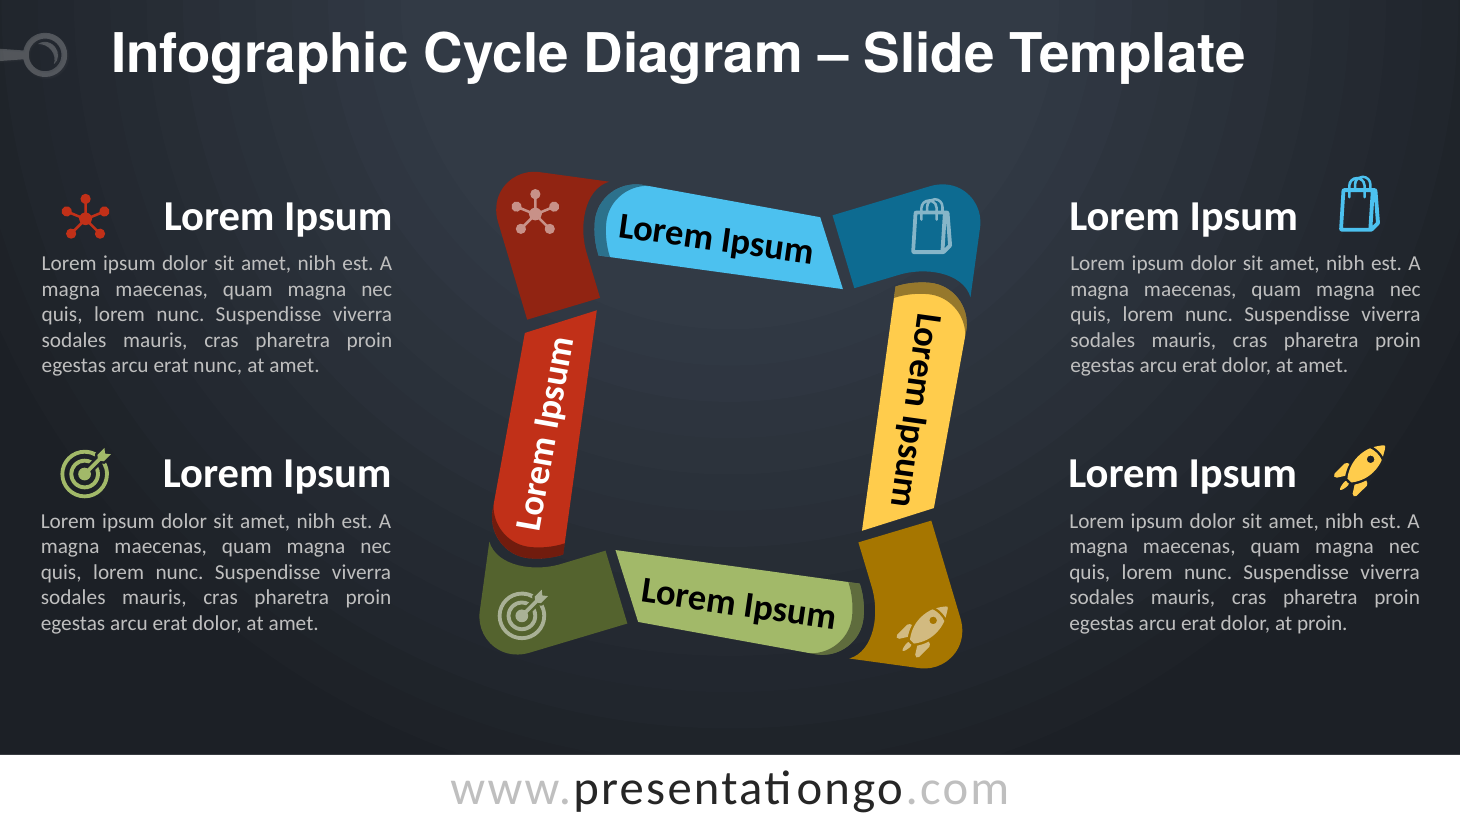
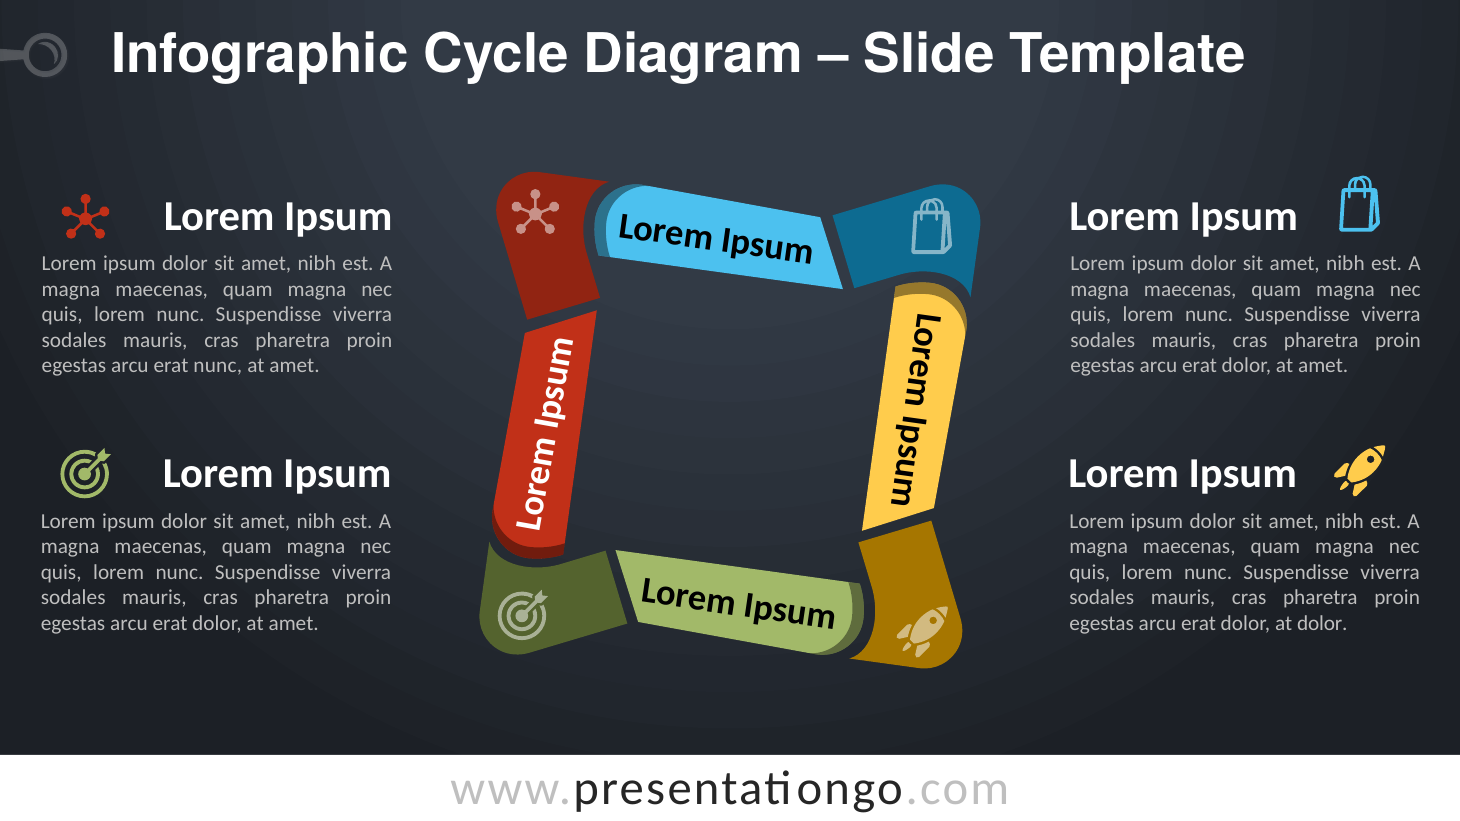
at proin: proin -> dolor (1322, 624)
